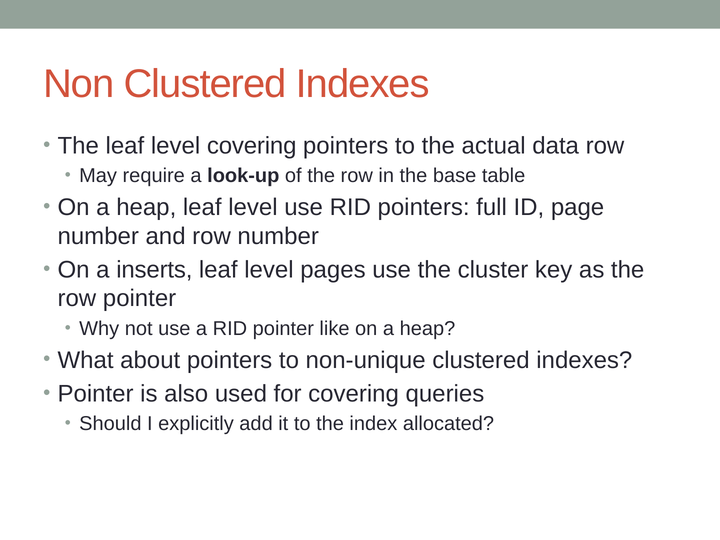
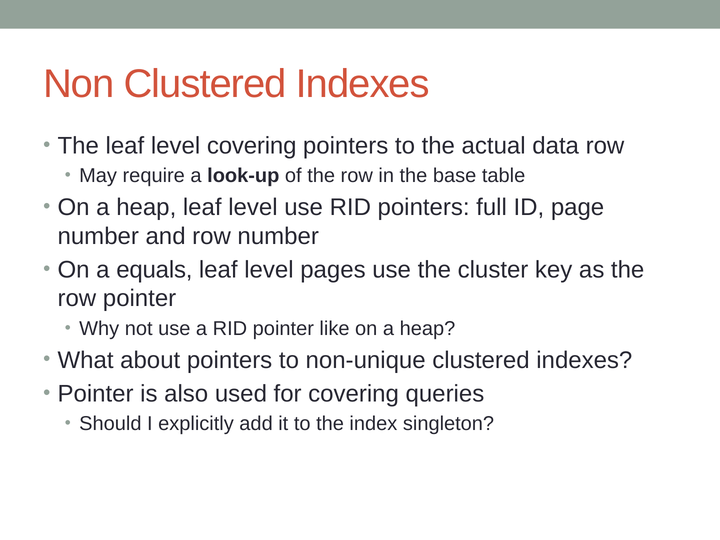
inserts: inserts -> equals (154, 270)
allocated: allocated -> singleton (449, 424)
